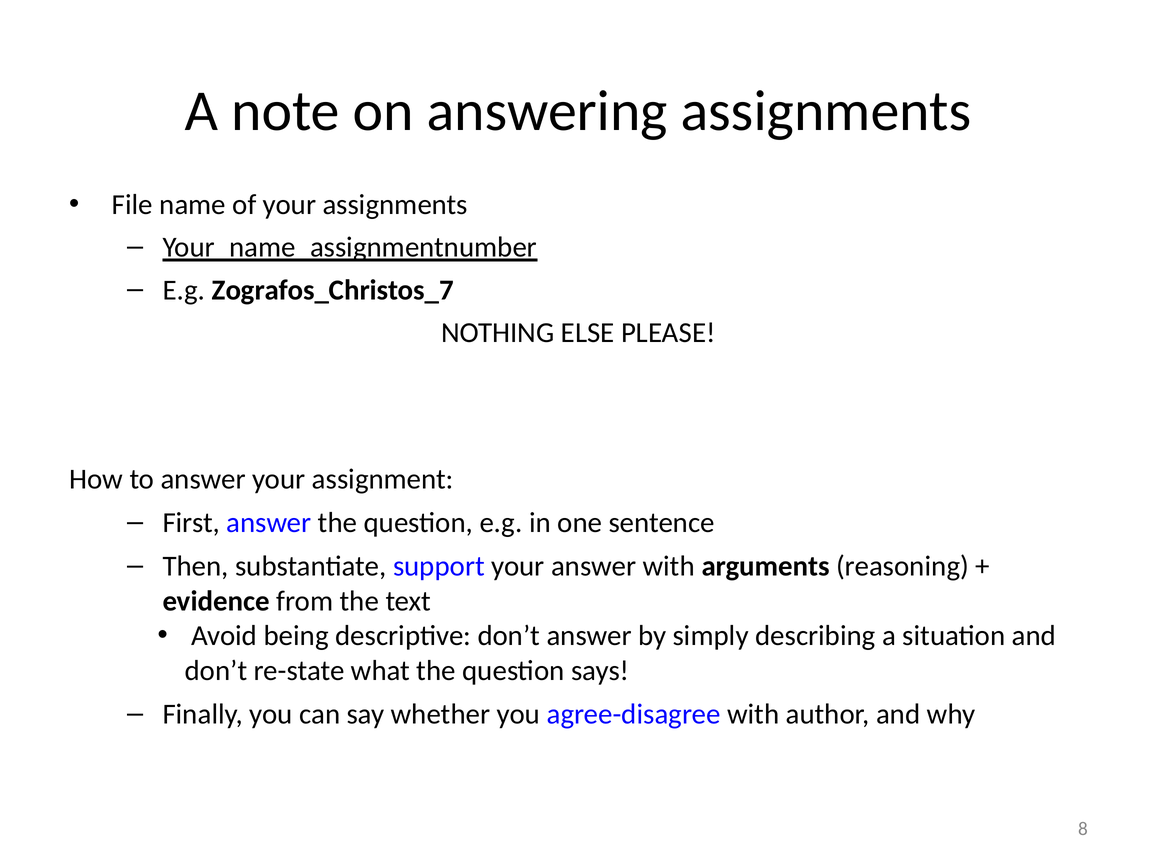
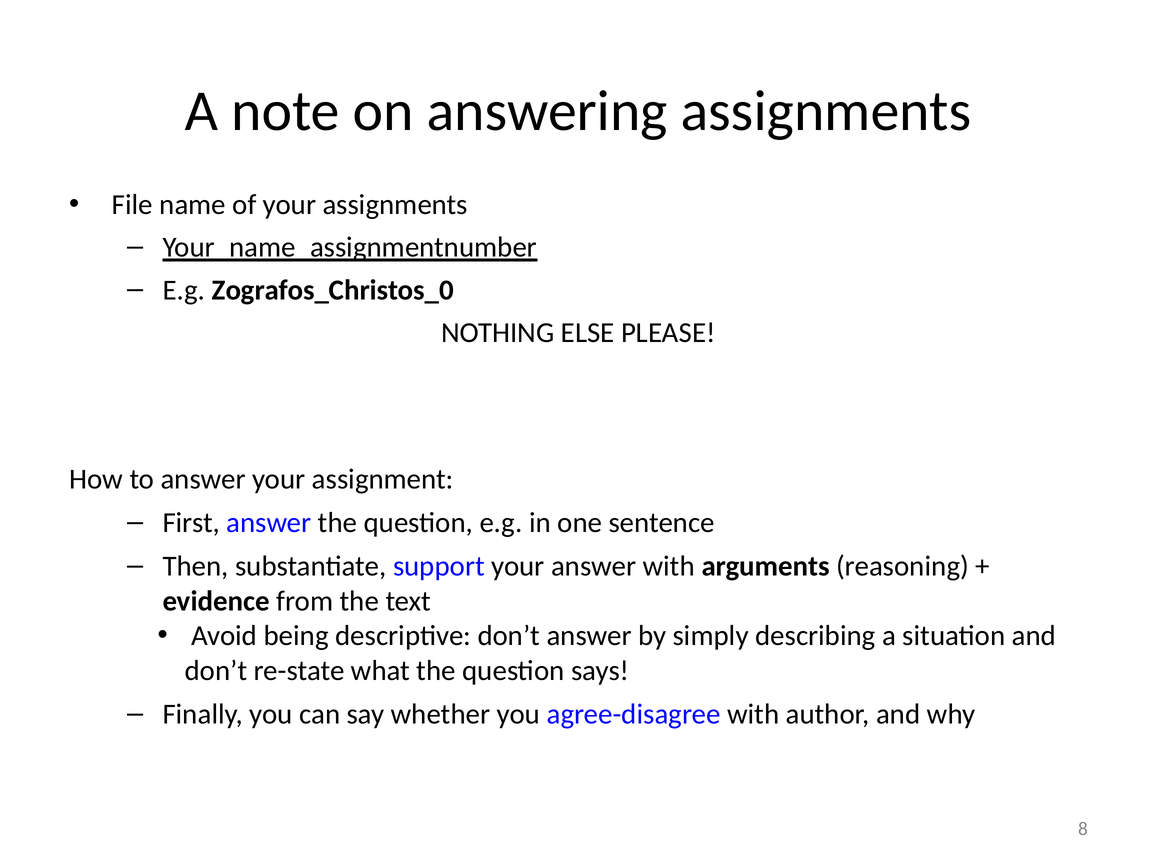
Zografos_Christos_7: Zografos_Christos_7 -> Zografos_Christos_0 (333, 290)
